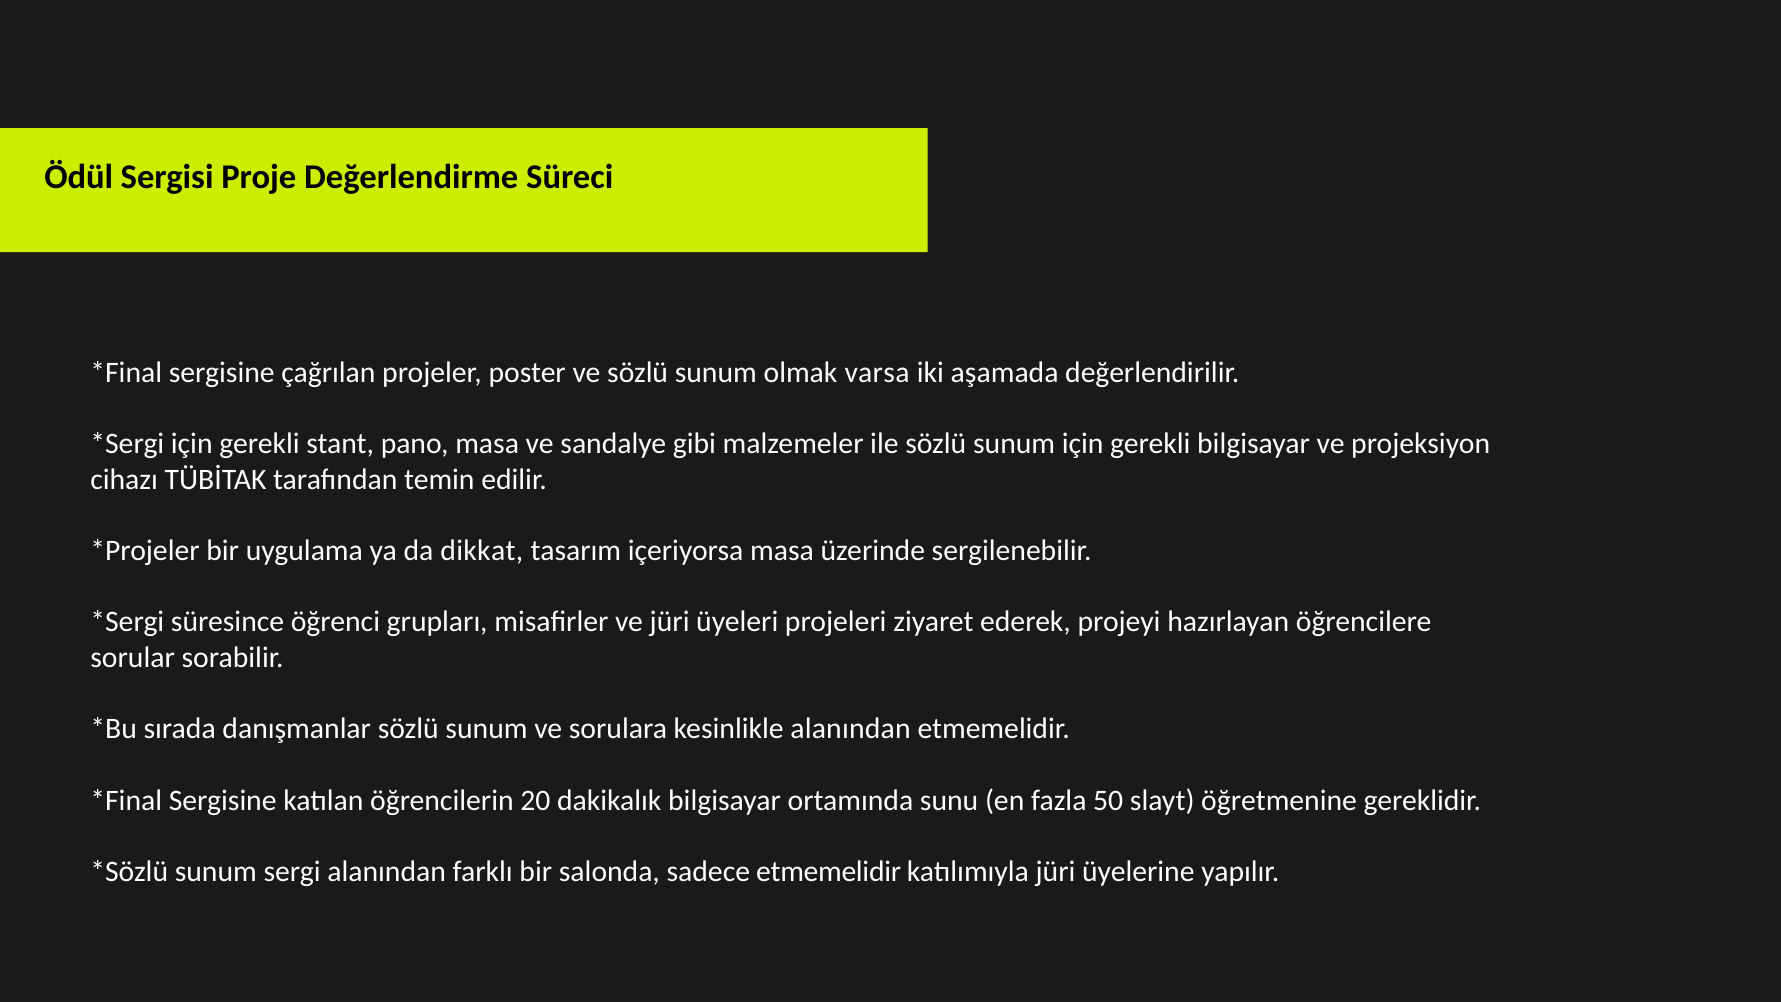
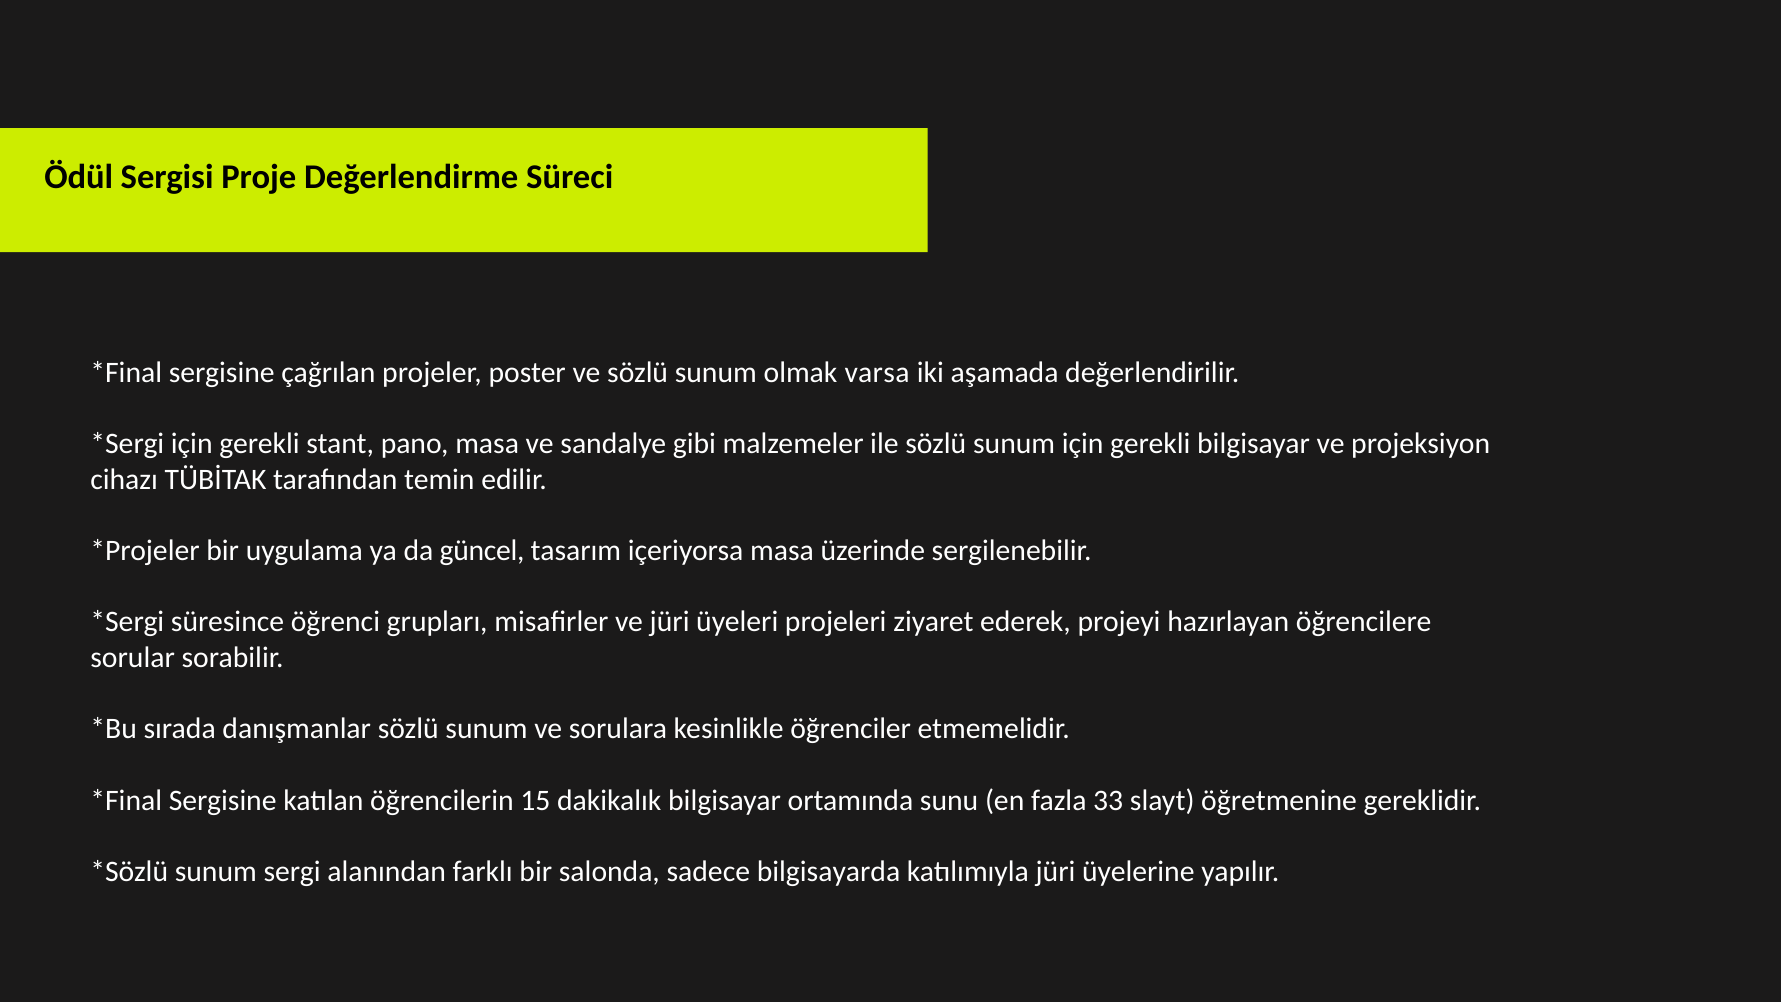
dikkat: dikkat -> güncel (482, 551)
kesinlikle alanından: alanından -> öğrenciler (851, 729)
20: 20 -> 15 (535, 800)
50: 50 -> 33 (1108, 800)
sadece etmemelidir: etmemelidir -> bilgisayarda (829, 871)
